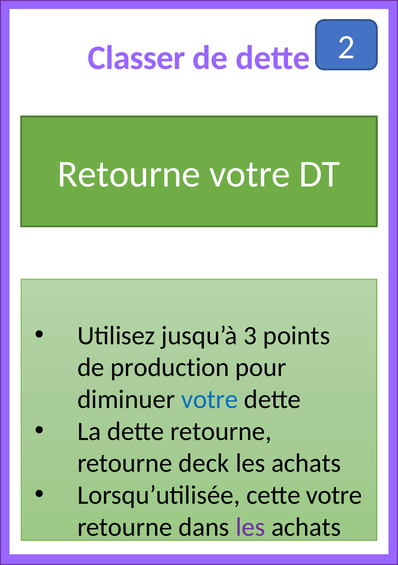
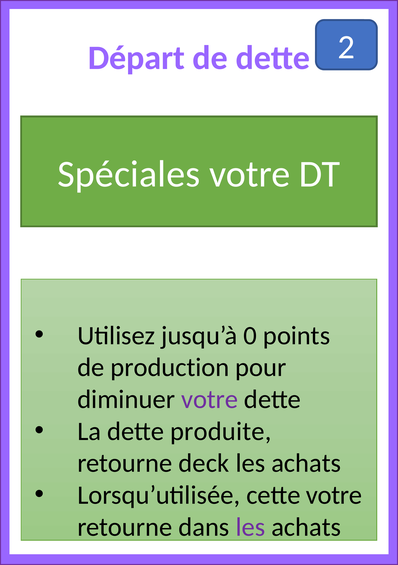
Classer: Classer -> Départ (136, 58)
Retourne: Retourne -> Spéciales (129, 174)
jusqu’à 3: 3 -> 0 (250, 335)
votre colour: blue -> purple (210, 399)
La dette retourne: retourne -> produite (221, 431)
